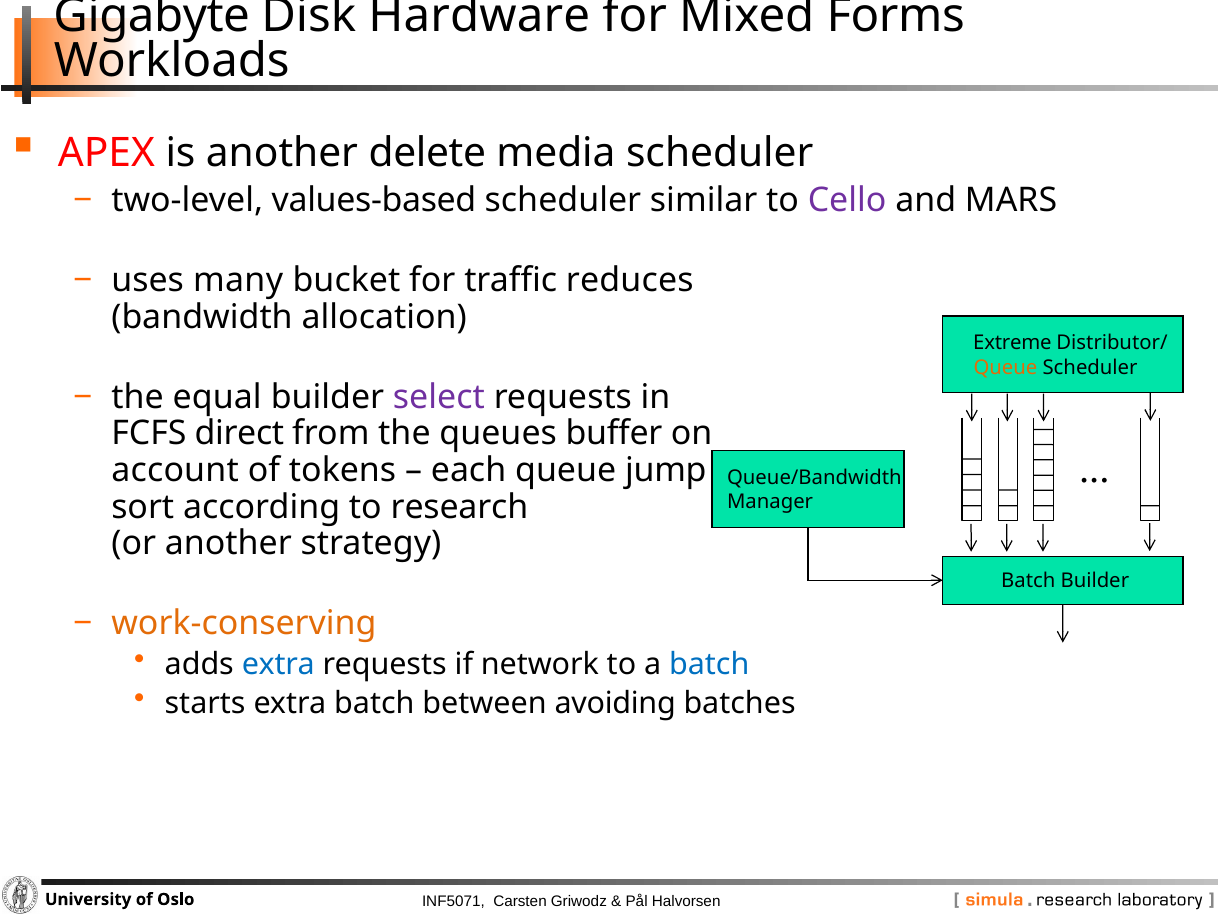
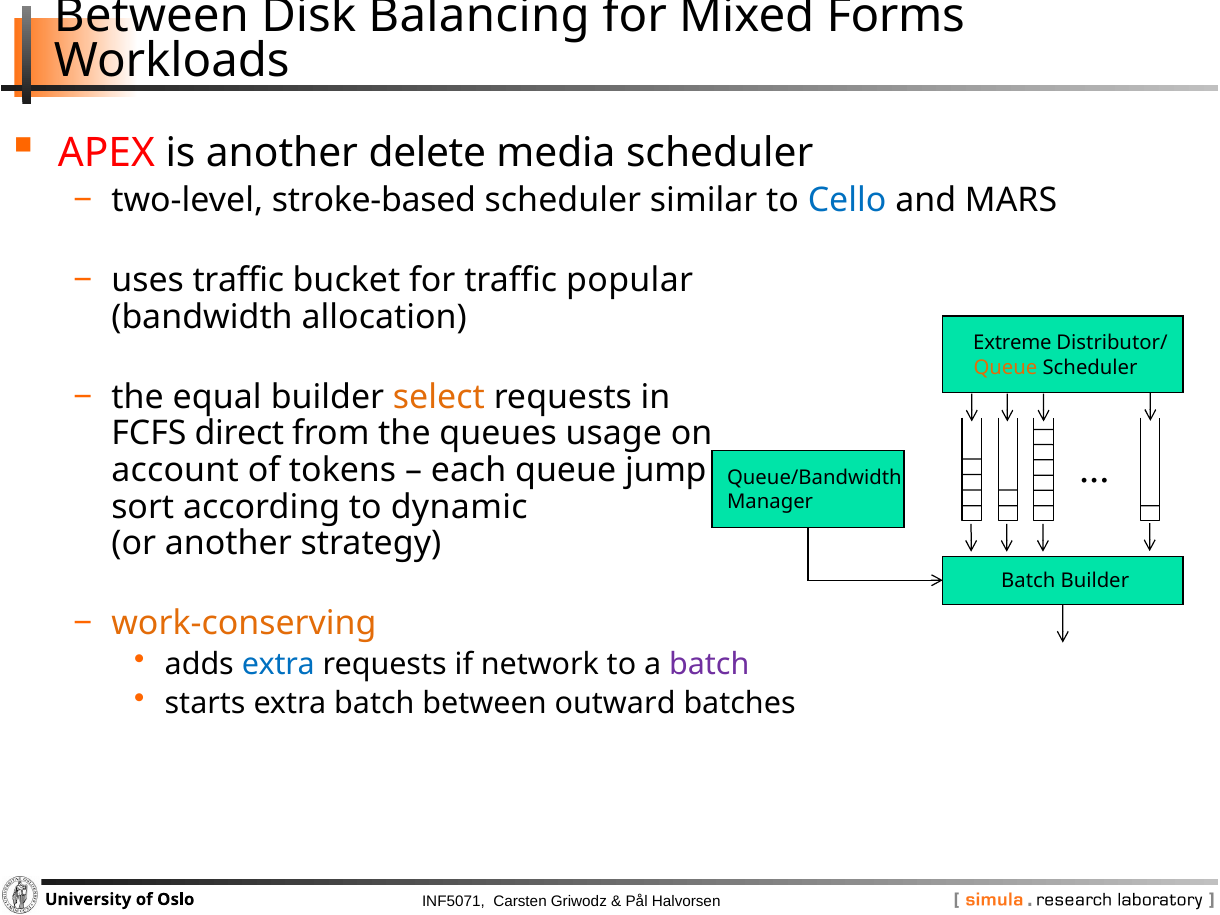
Gigabyte: Gigabyte -> Between (151, 15)
Hardware: Hardware -> Balancing (479, 15)
values-based: values-based -> stroke-based (374, 200)
Cello colour: purple -> blue (847, 200)
uses many: many -> traffic (238, 280)
reduces: reduces -> popular (630, 280)
select colour: purple -> orange (439, 397)
buffer: buffer -> usage (614, 434)
research: research -> dynamic (459, 507)
batch colour: blue -> purple (709, 664)
avoiding: avoiding -> outward (615, 703)
